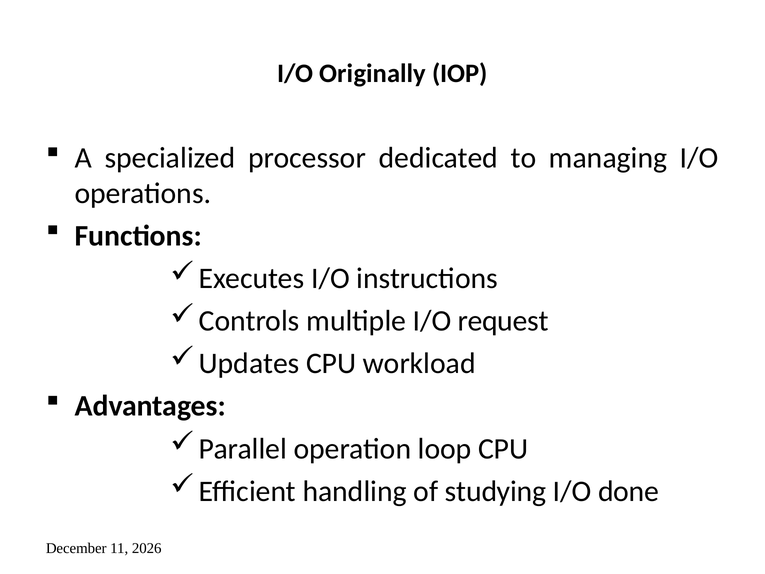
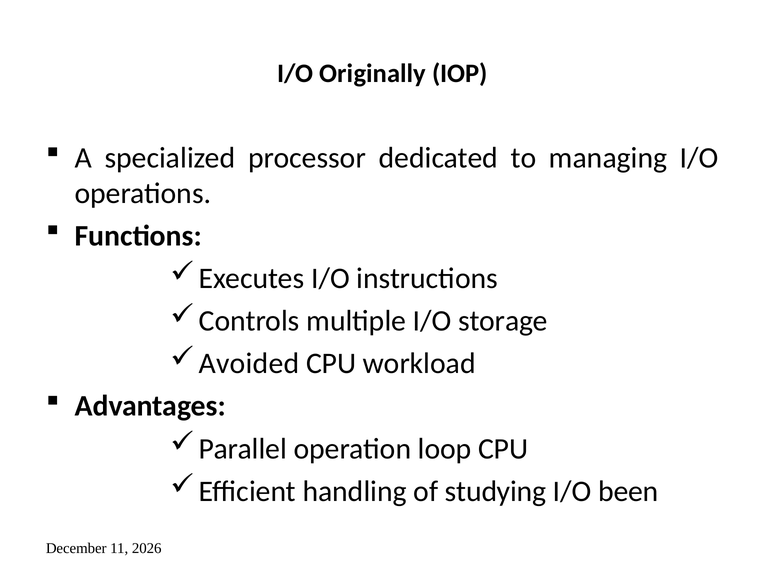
request: request -> storage (503, 321)
Updates: Updates -> Avoided (249, 363)
done: done -> been (628, 491)
